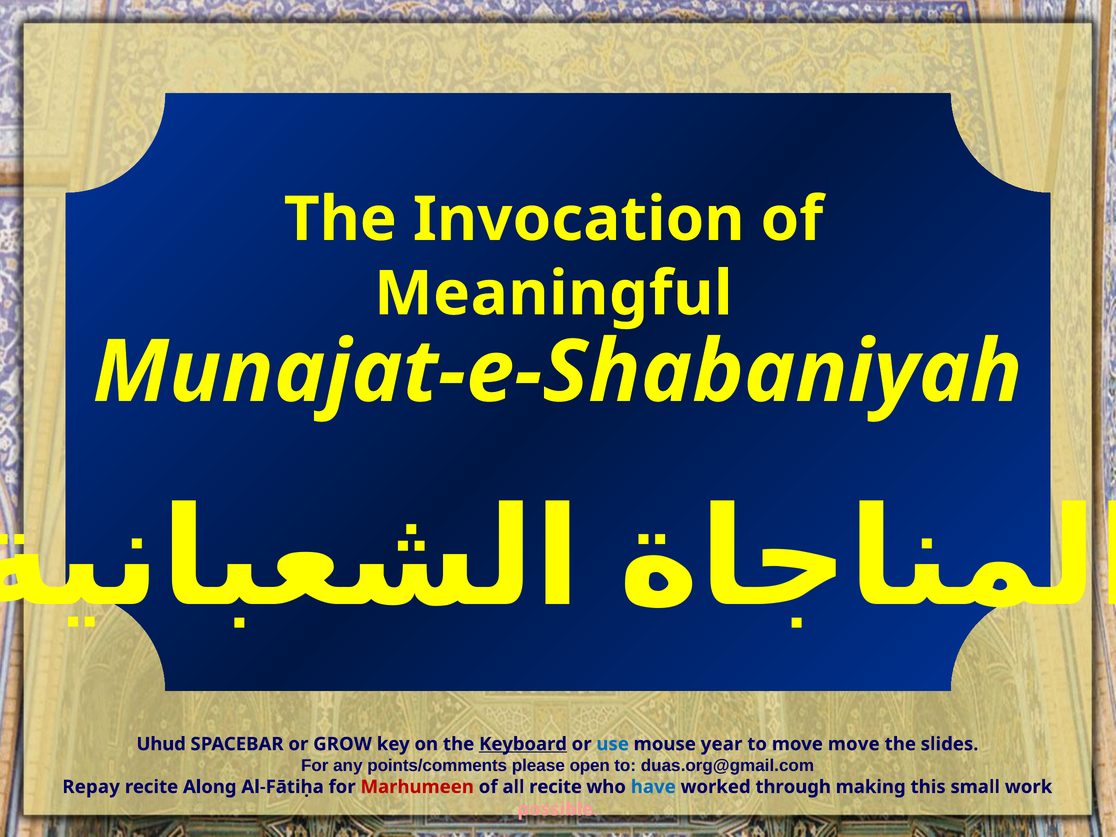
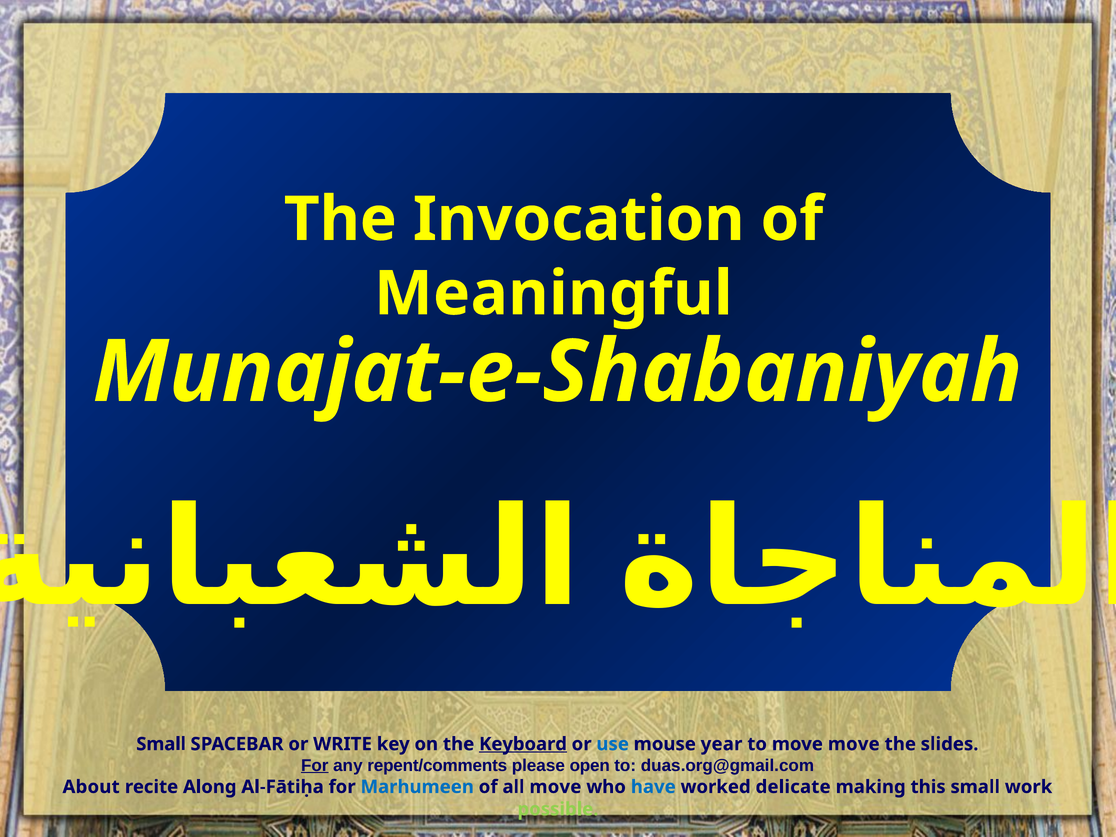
Uhud: Uhud -> Small (161, 744)
GROW: GROW -> WRITE (343, 744)
For underline: none -> present (315, 765)
points/comments: points/comments -> repent/comments (437, 765)
Repay: Repay -> About (91, 787)
Marhumeen colour: red -> blue (417, 787)
all recite: recite -> move (555, 787)
through: through -> delicate (793, 787)
possible colour: pink -> light green (558, 809)
